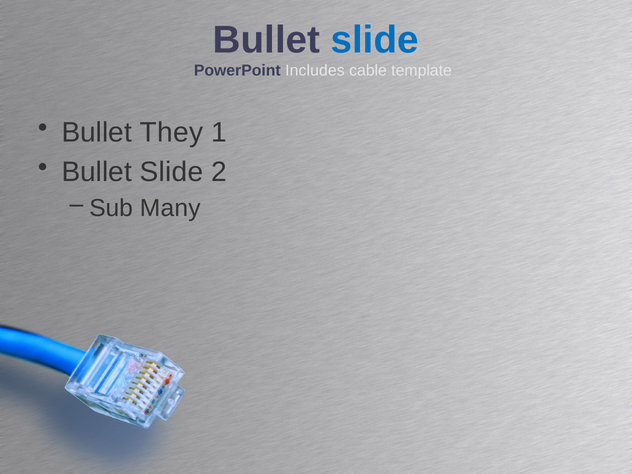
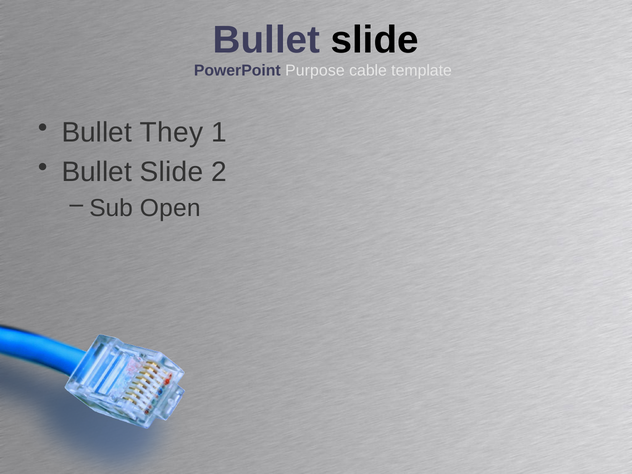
slide colour: blue -> black (375, 40)
Includes: Includes -> Purpose (315, 71)
Many: Many -> Open (170, 208)
